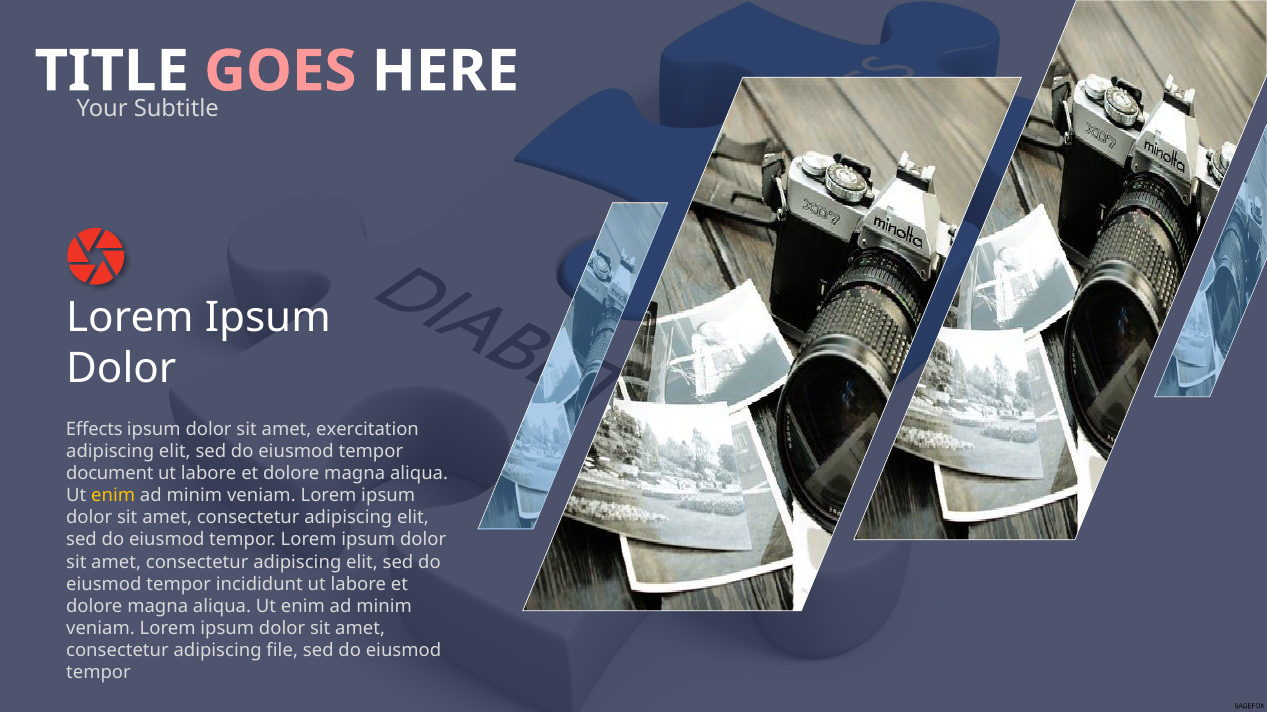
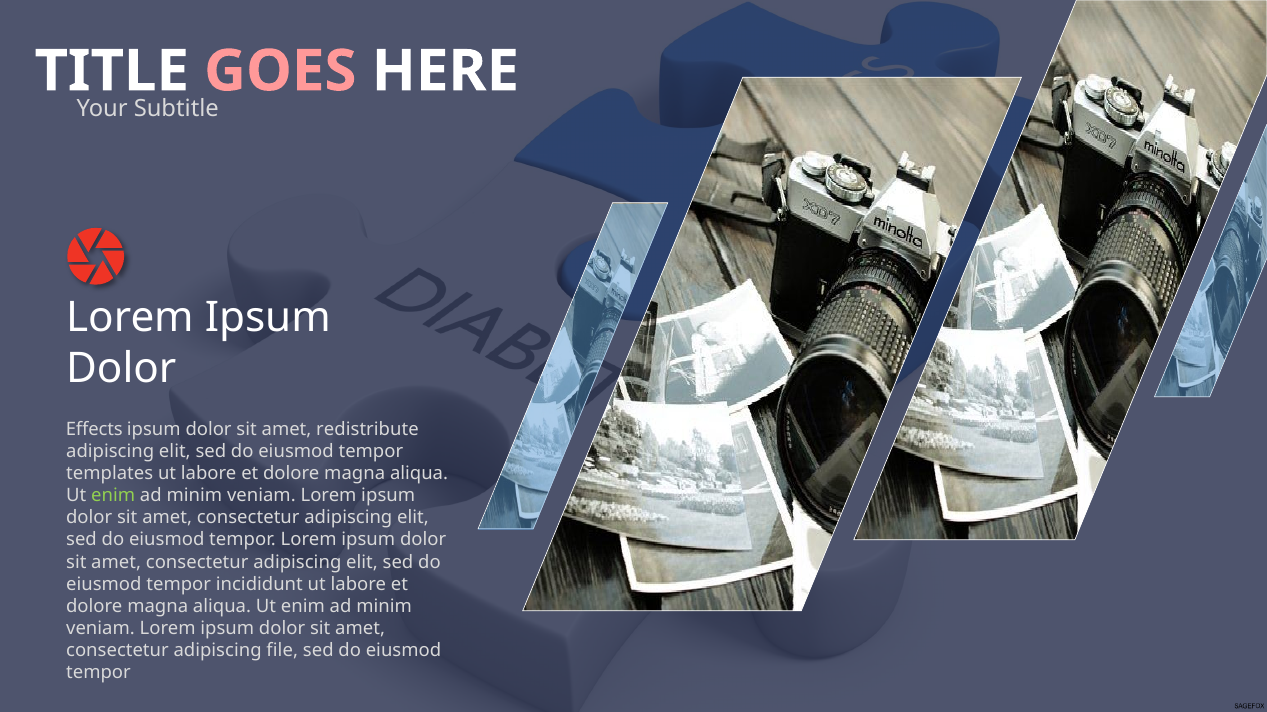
exercitation: exercitation -> redistribute (367, 429)
document: document -> templates (110, 474)
enim colour: yellow -> light green (113, 496)
